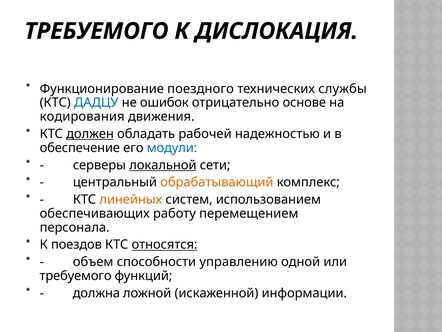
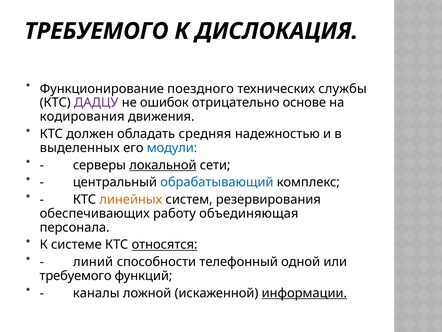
ДАДЦУ colour: blue -> purple (96, 103)
должен underline: present -> none (90, 134)
рабочей: рабочей -> средняя (205, 134)
обеспечение: обеспечение -> выделенных (80, 148)
обрабатывающий colour: orange -> blue (217, 182)
использованием: использованием -> резервирования (268, 199)
перемещением: перемещением -> объединяющая (249, 213)
поездов: поездов -> системе (76, 244)
объем: объем -> линий (93, 262)
управлению: управлению -> телефонный (239, 262)
должна: должна -> каналы (96, 293)
информации underline: none -> present (304, 293)
